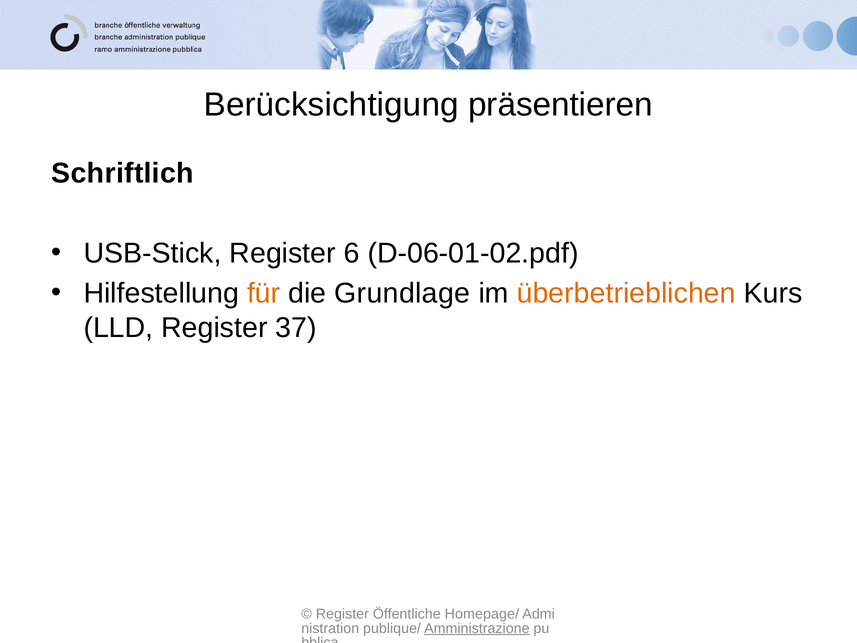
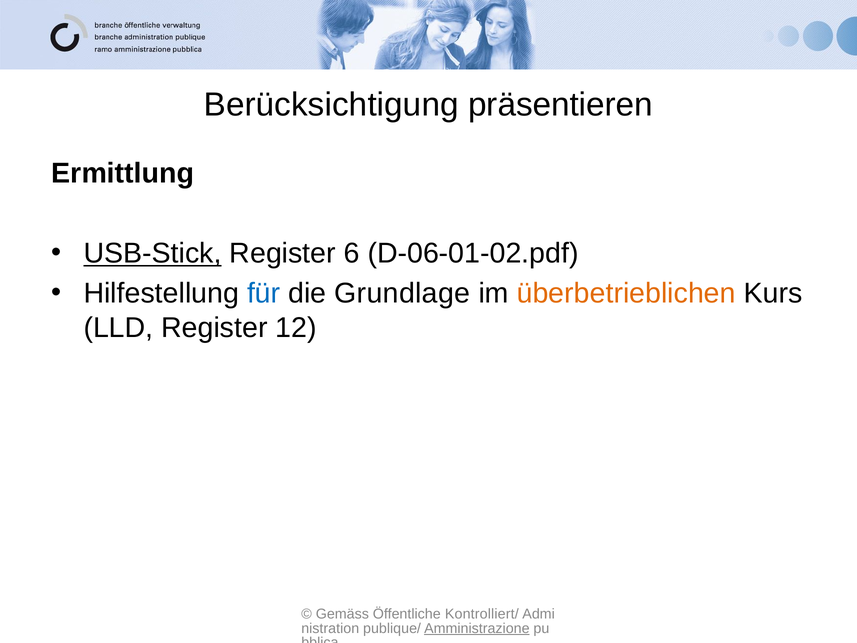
Schriftlich: Schriftlich -> Ermittlung (123, 173)
USB-Stick underline: none -> present (153, 253)
für colour: orange -> blue (264, 293)
37: 37 -> 12 (296, 328)
Register: Register -> Gemäss (342, 614)
Homepage/: Homepage/ -> Kontrolliert/ (482, 614)
